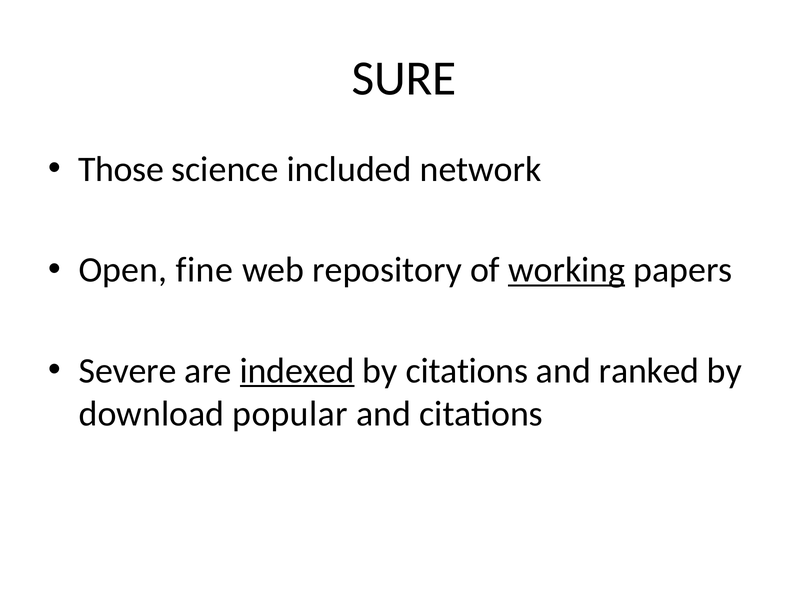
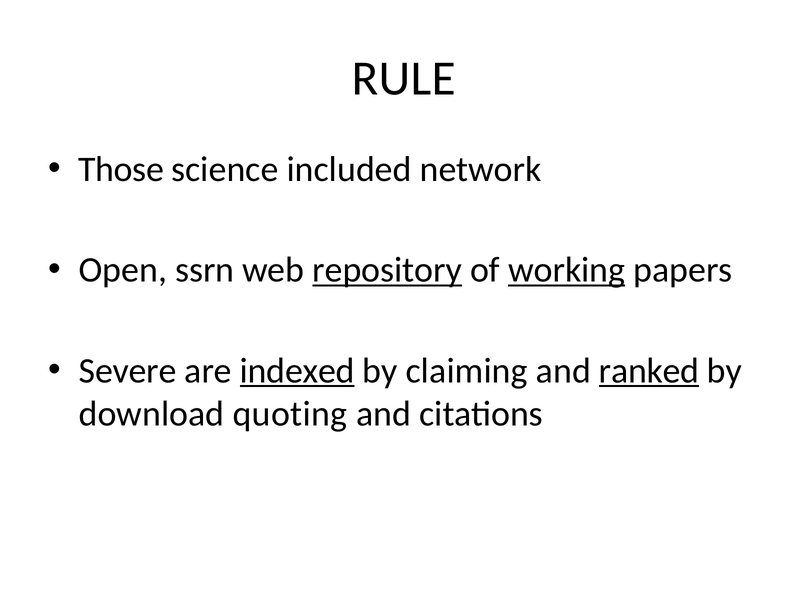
SURE: SURE -> RULE (404, 78)
fine: fine -> ssrn (205, 270)
repository underline: none -> present (387, 270)
by citations: citations -> claiming (467, 371)
ranked underline: none -> present (649, 371)
popular: popular -> quoting (290, 414)
